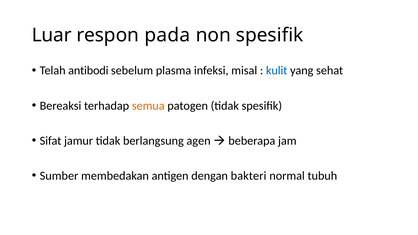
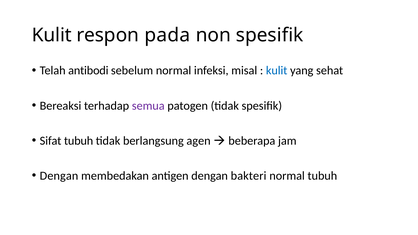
Luar: Luar -> Kulit (52, 35)
sebelum plasma: plasma -> normal (174, 71)
semua colour: orange -> purple (148, 106)
Sifat jamur: jamur -> tubuh (79, 141)
Sumber: Sumber -> Dengan (59, 176)
